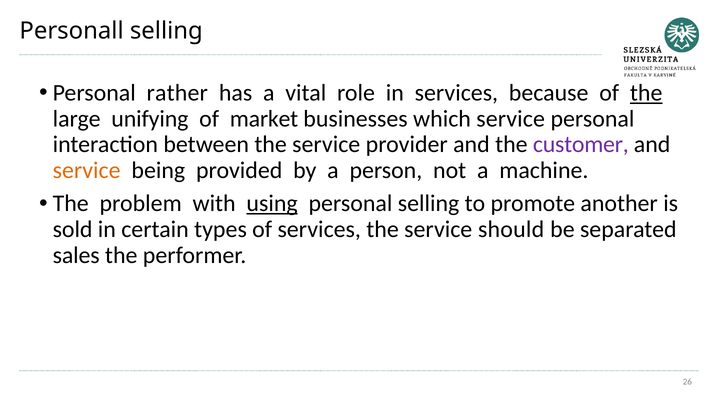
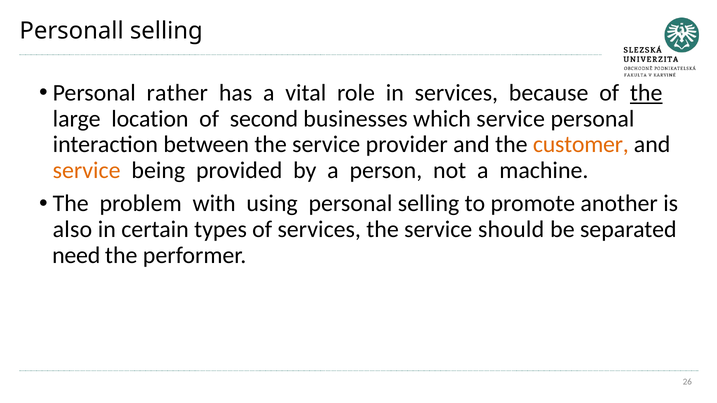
unifying: unifying -> location (150, 119)
market: market -> second (264, 119)
customer colour: purple -> orange (581, 145)
using underline: present -> none (272, 204)
sold: sold -> also (72, 230)
sales: sales -> need (76, 255)
